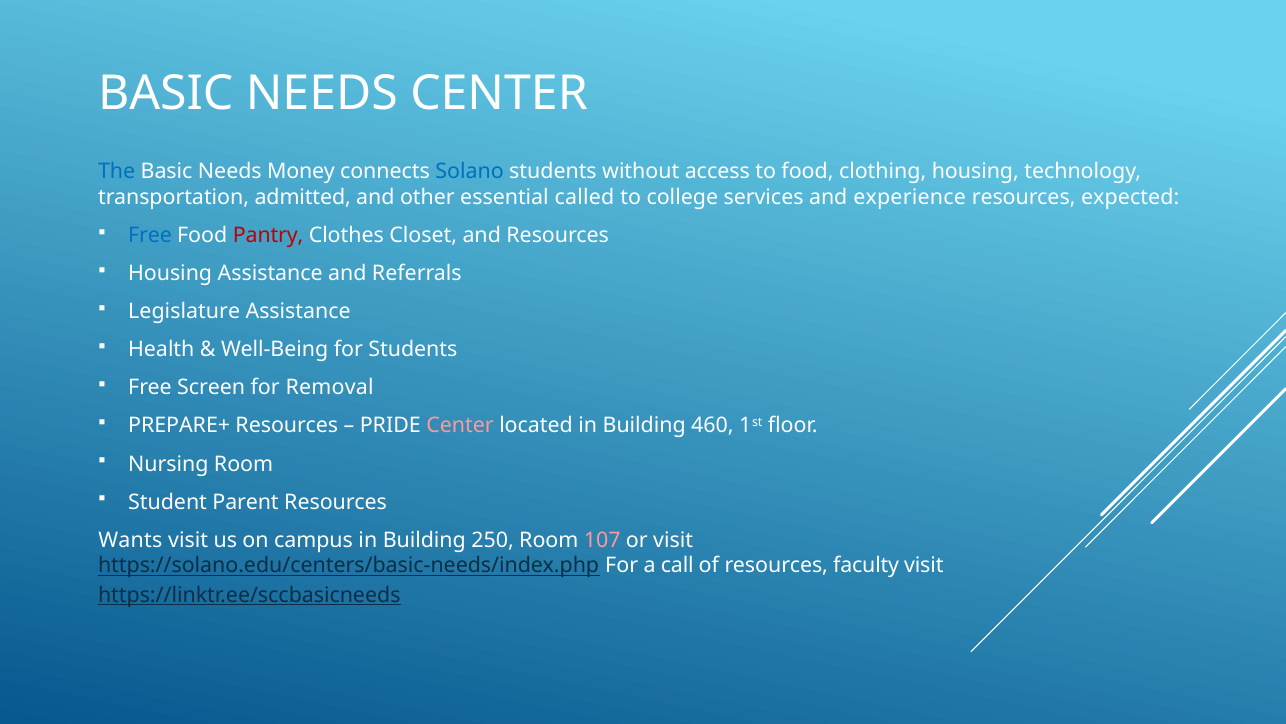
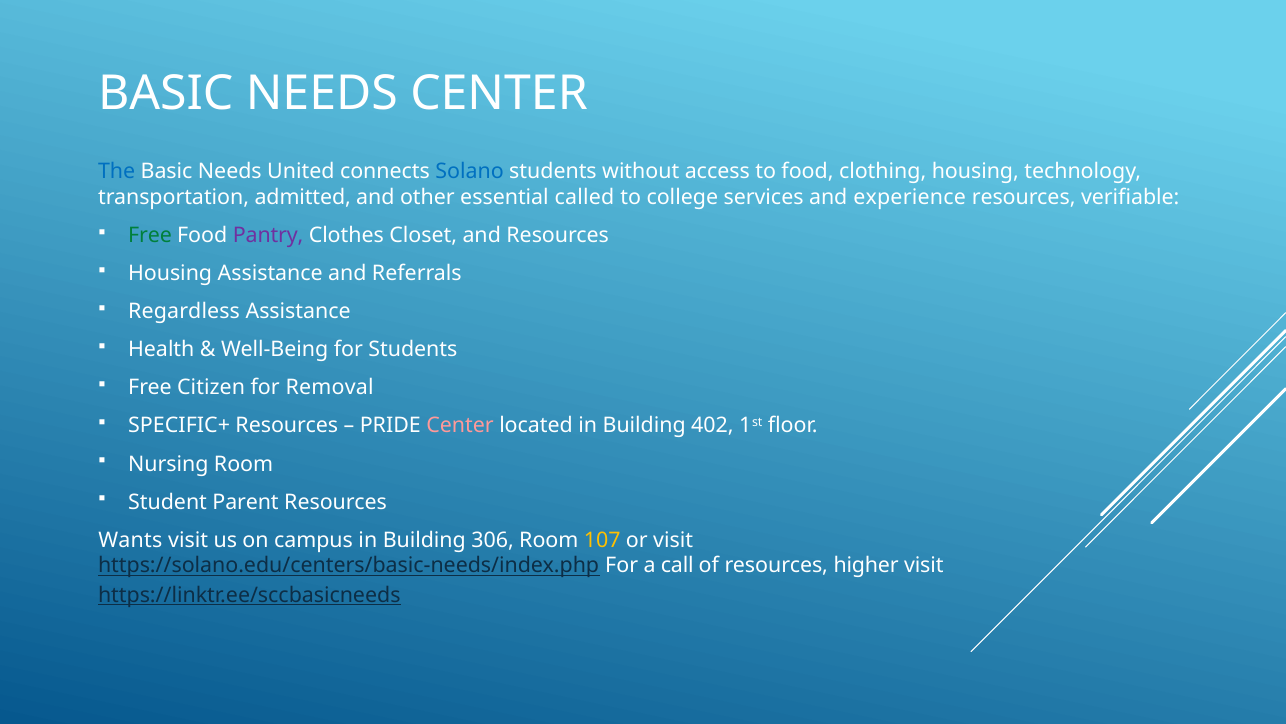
Money: Money -> United (301, 172)
expected: expected -> verifiable (1130, 197)
Free colour: blue -> green (150, 235)
Pantry colour: red -> purple (268, 235)
Legislature: Legislature -> Regardless (184, 311)
Screen: Screen -> Citizen (211, 388)
PREPARE+: PREPARE+ -> SPECIFIC+ (179, 426)
460: 460 -> 402 (712, 426)
250: 250 -> 306 (493, 540)
107 colour: pink -> yellow (602, 540)
faculty: faculty -> higher (866, 565)
